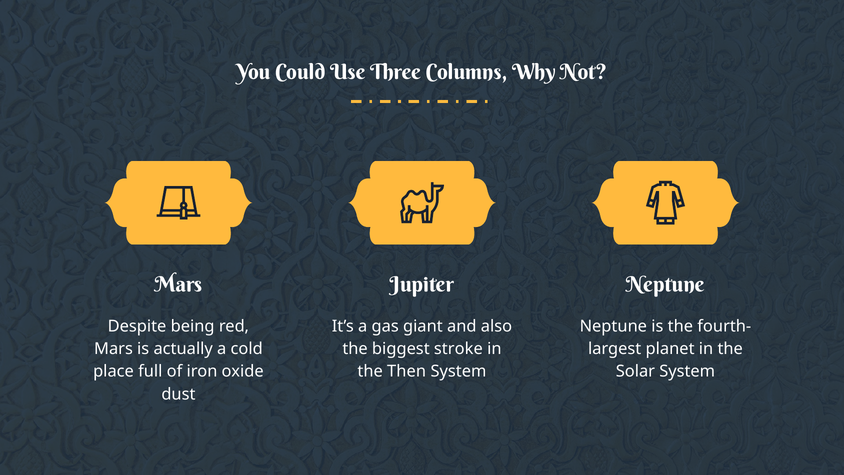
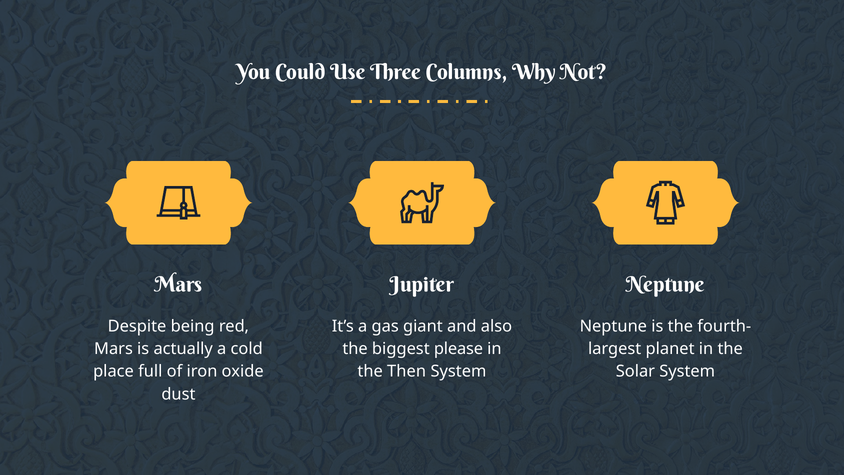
stroke: stroke -> please (458, 349)
